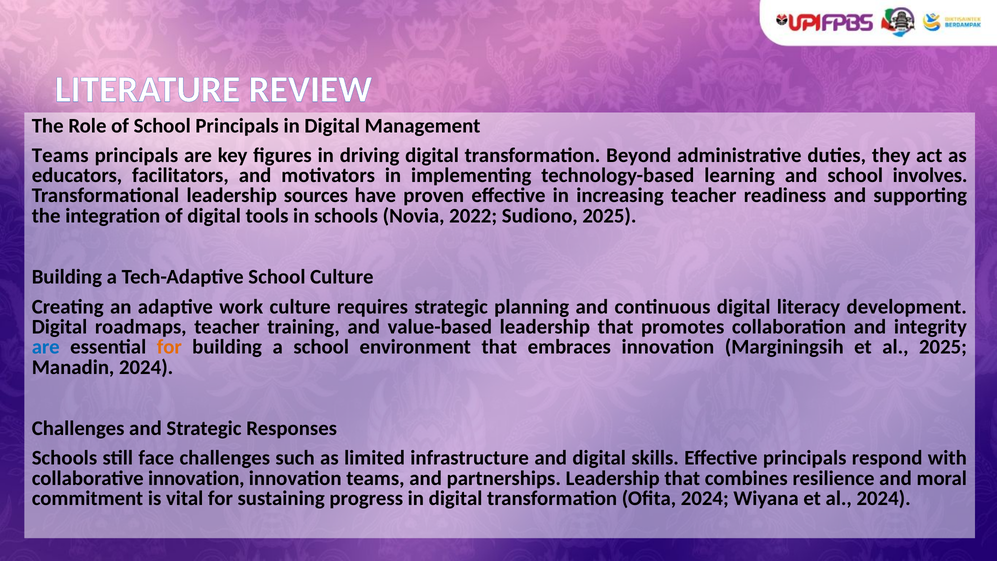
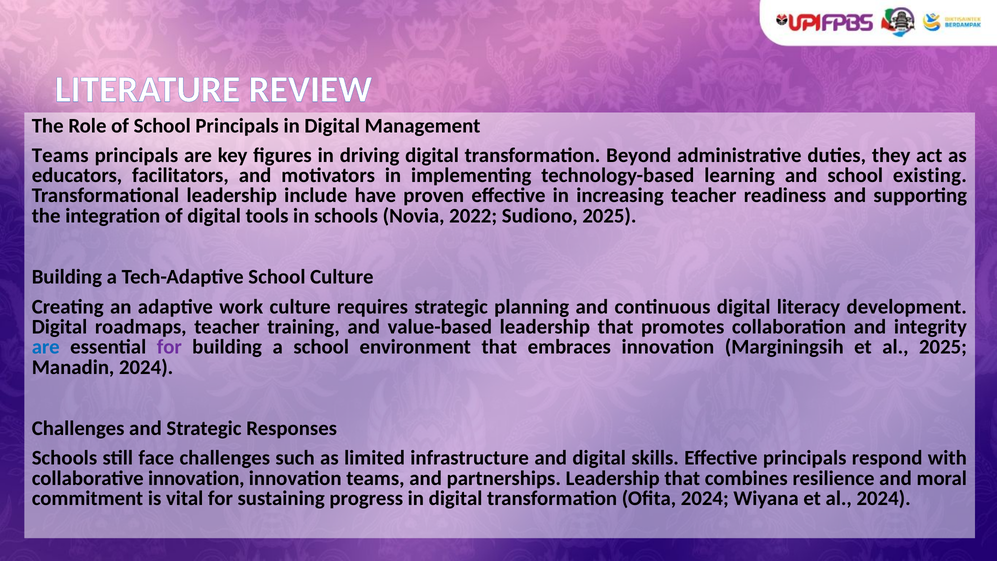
involves: involves -> existing (930, 175)
sources: sources -> include (316, 196)
for colour: orange -> purple (169, 347)
